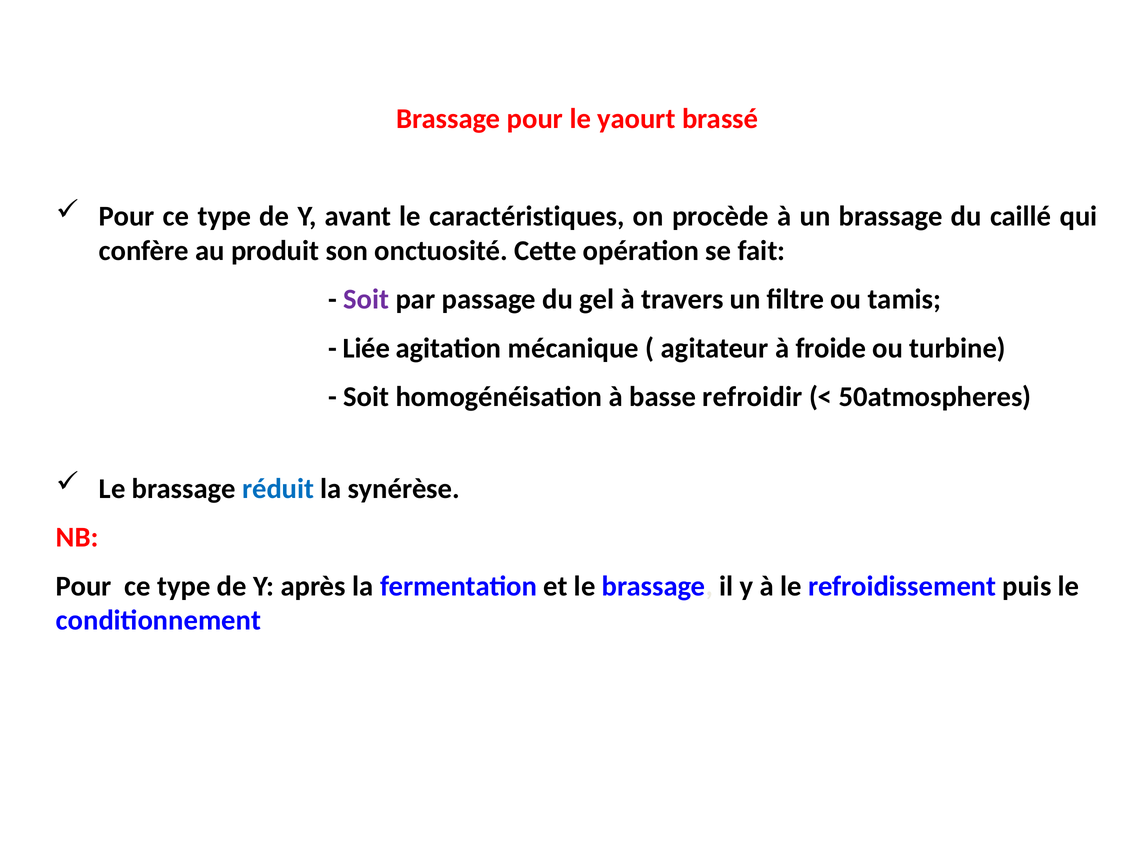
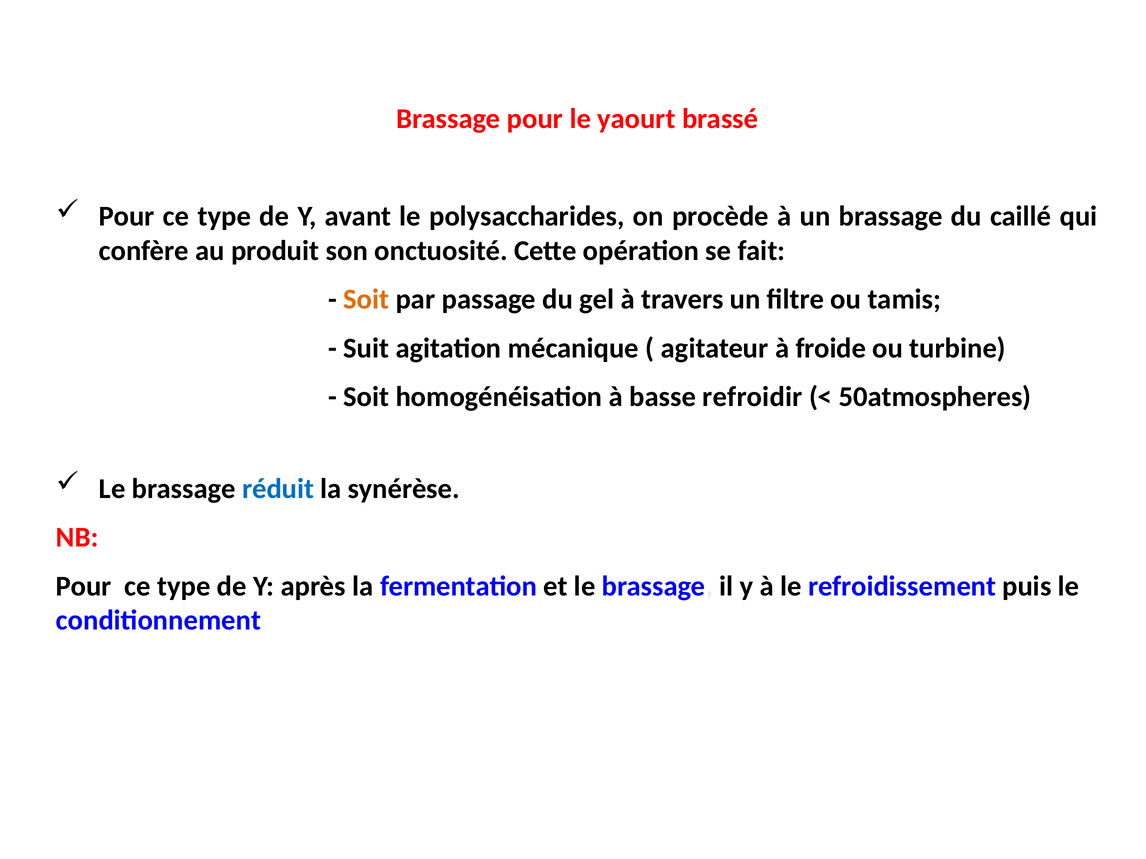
caractéristiques: caractéristiques -> polysaccharides (527, 216)
Soit colour: purple -> orange (366, 300)
Liée: Liée -> Suit (366, 348)
